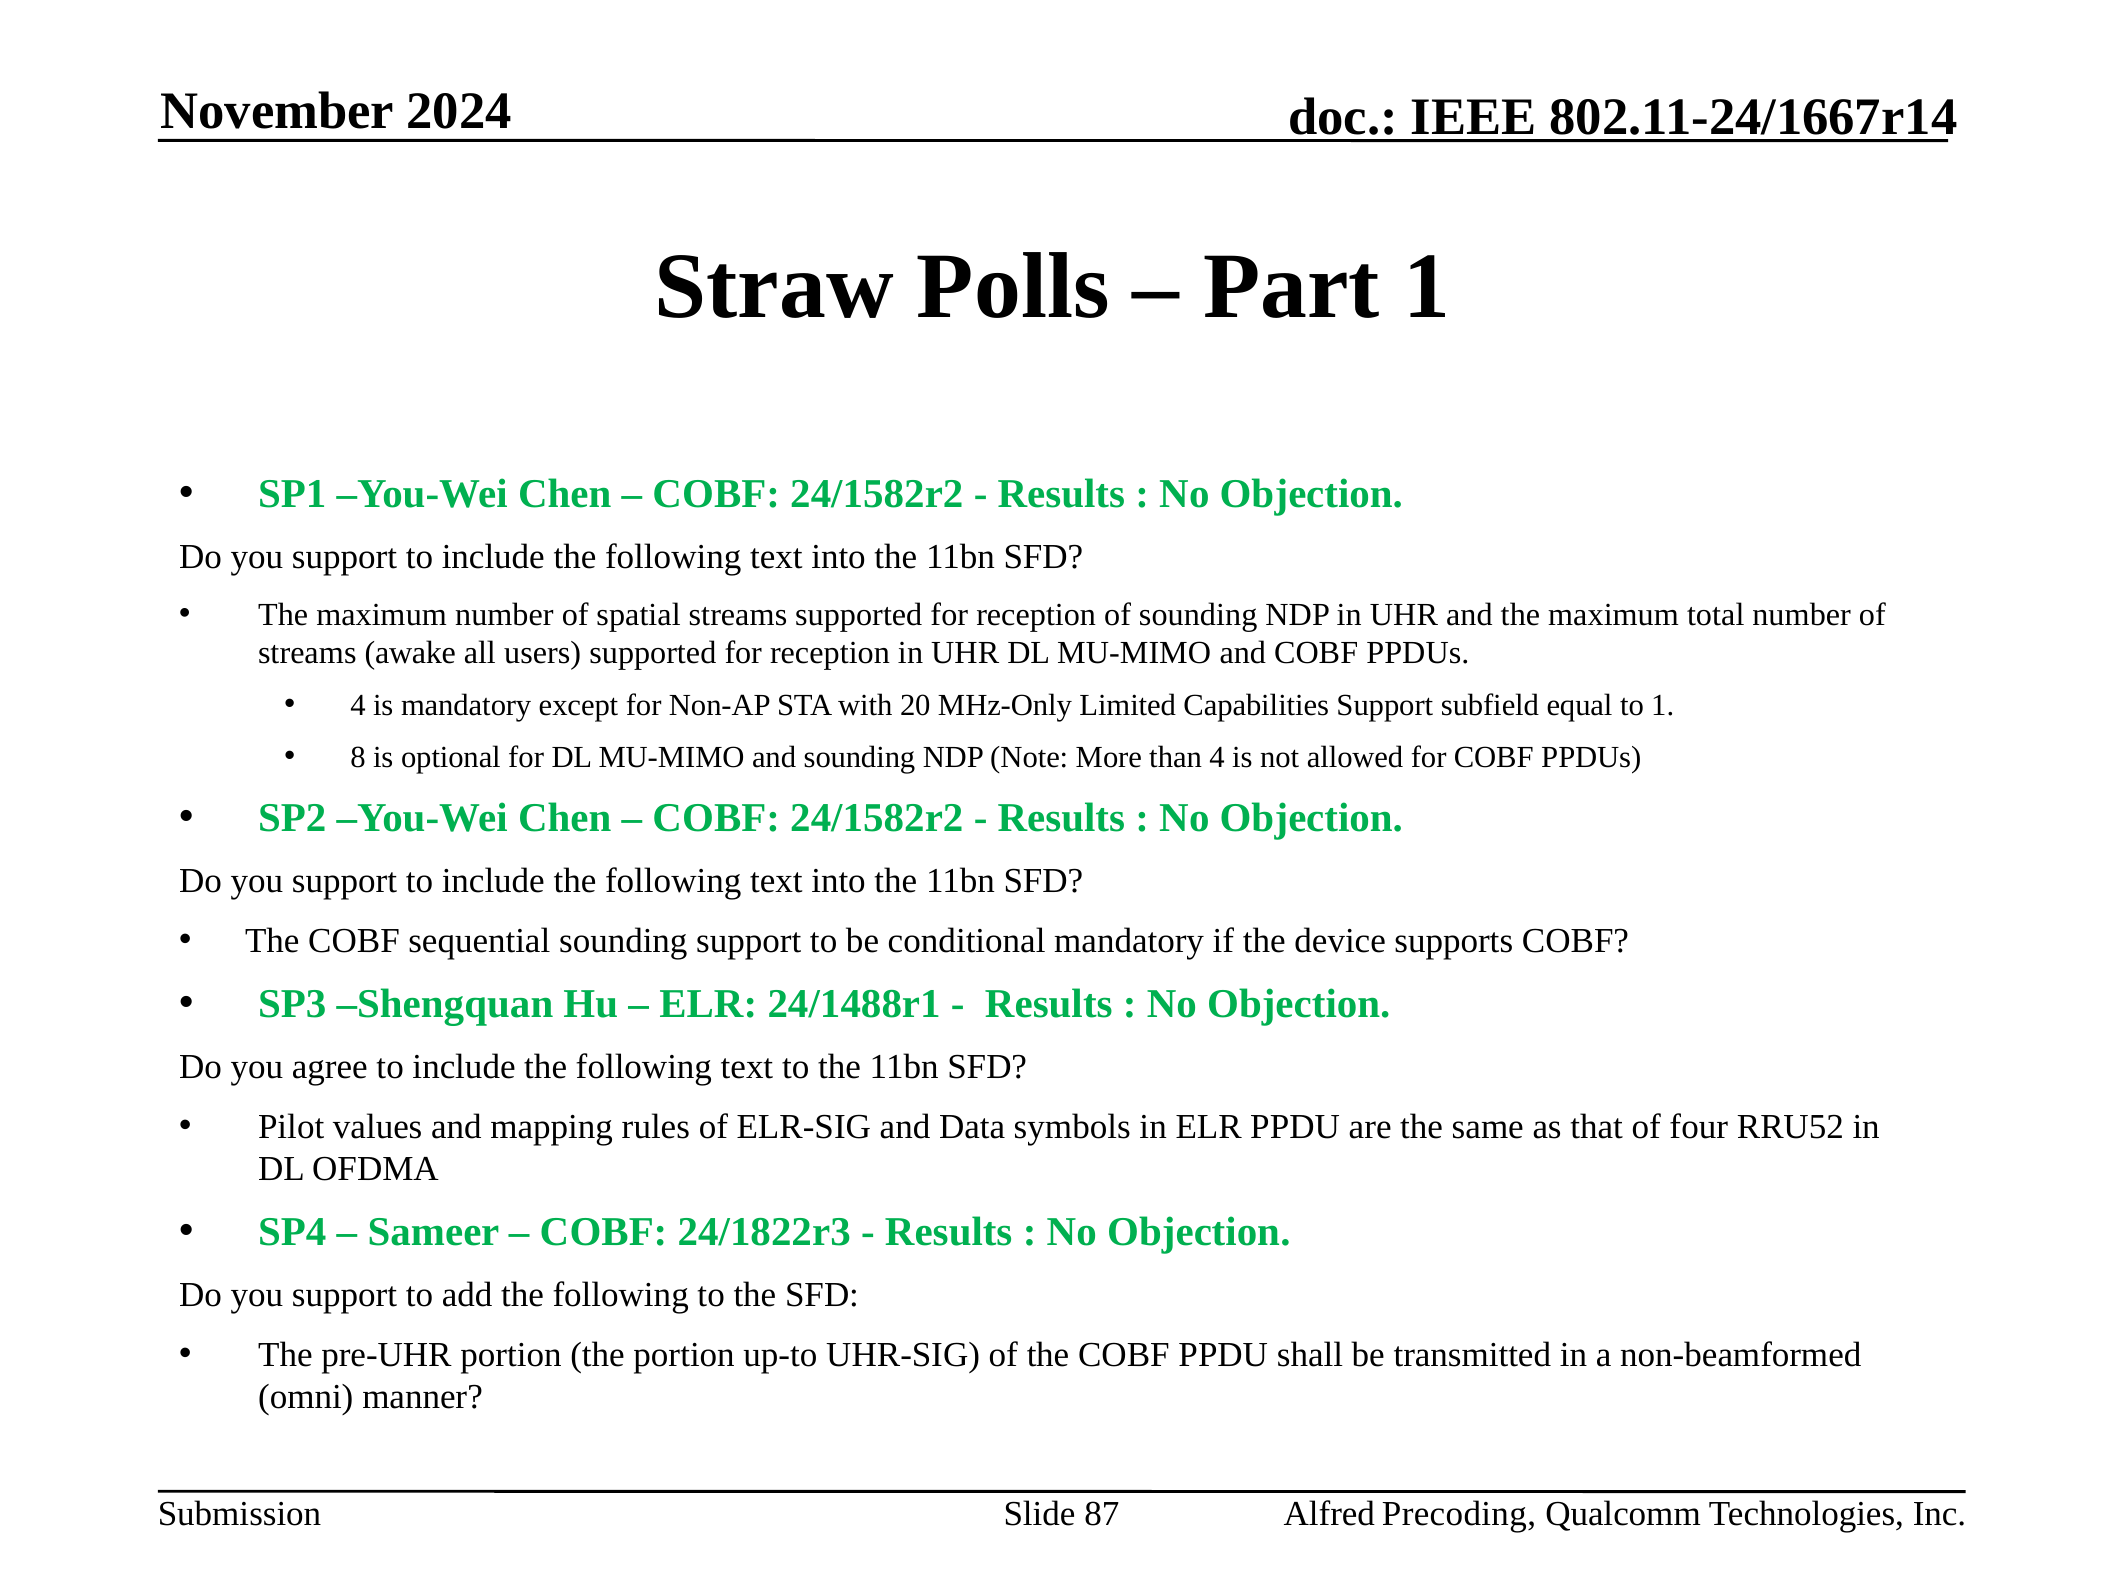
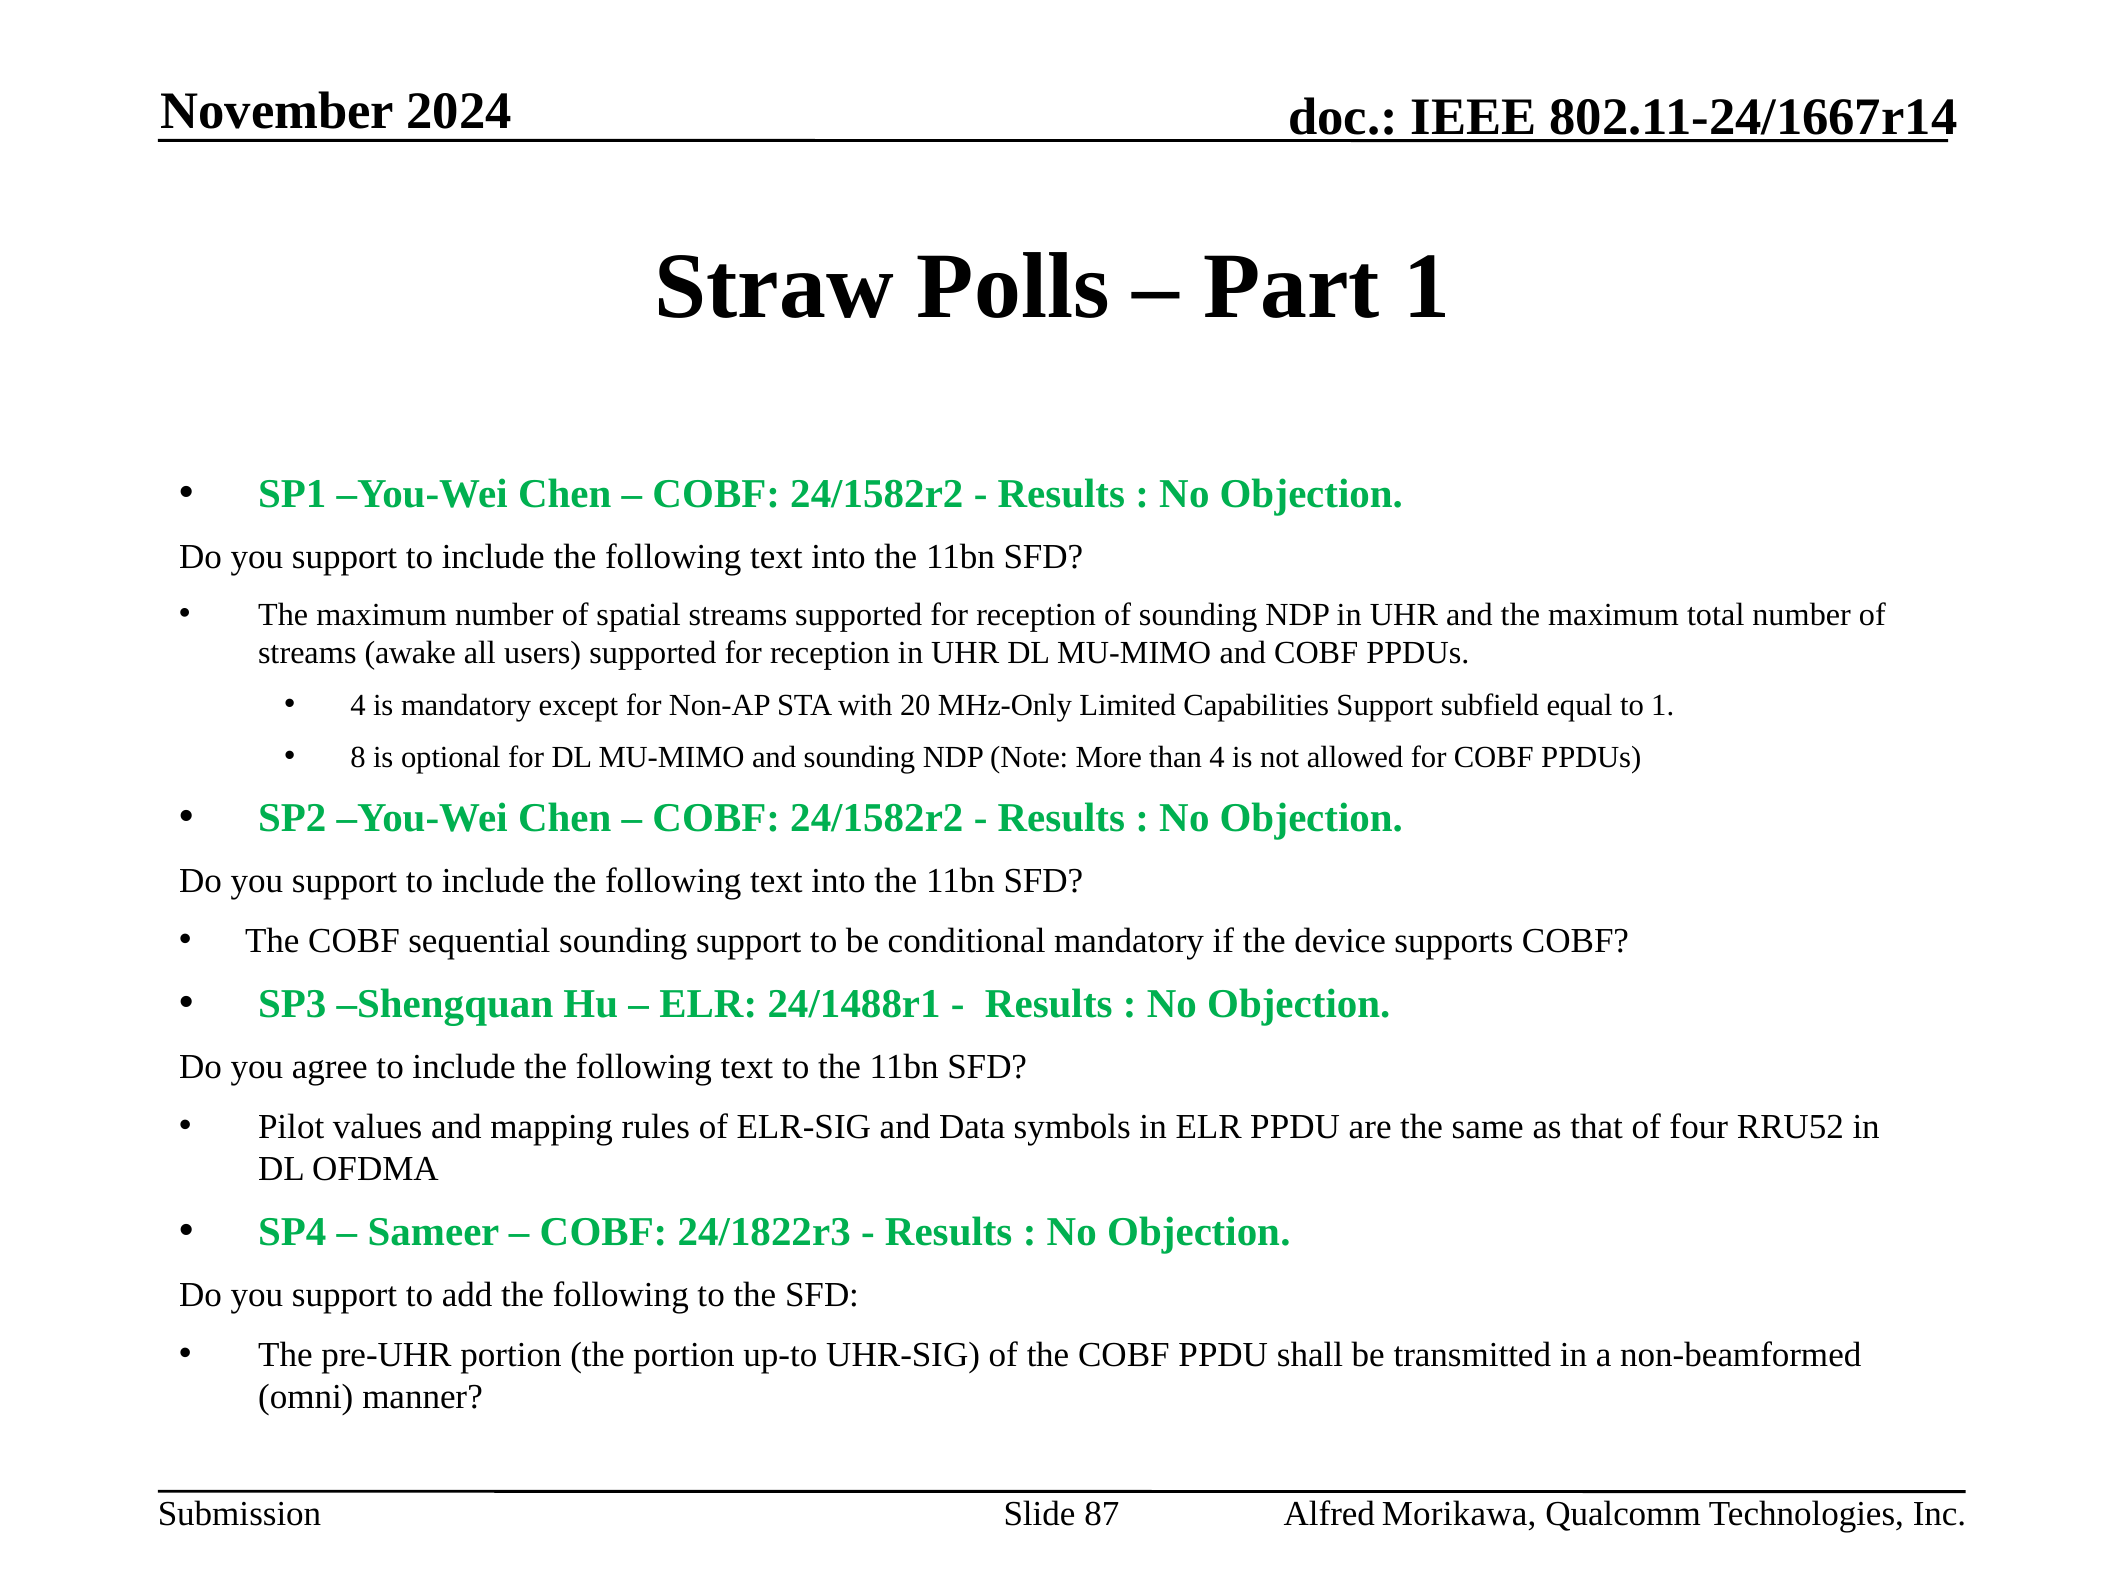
Precoding: Precoding -> Morikawa (1459, 1515)
